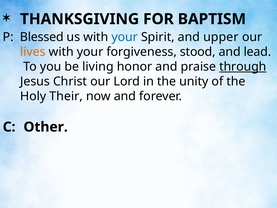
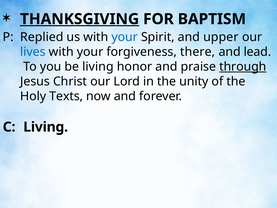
THANKSGIVING underline: none -> present (80, 19)
Blessed: Blessed -> Replied (42, 37)
lives colour: orange -> blue (33, 52)
stood: stood -> there (198, 52)
Their: Their -> Texts (66, 96)
C Other: Other -> Living (46, 127)
